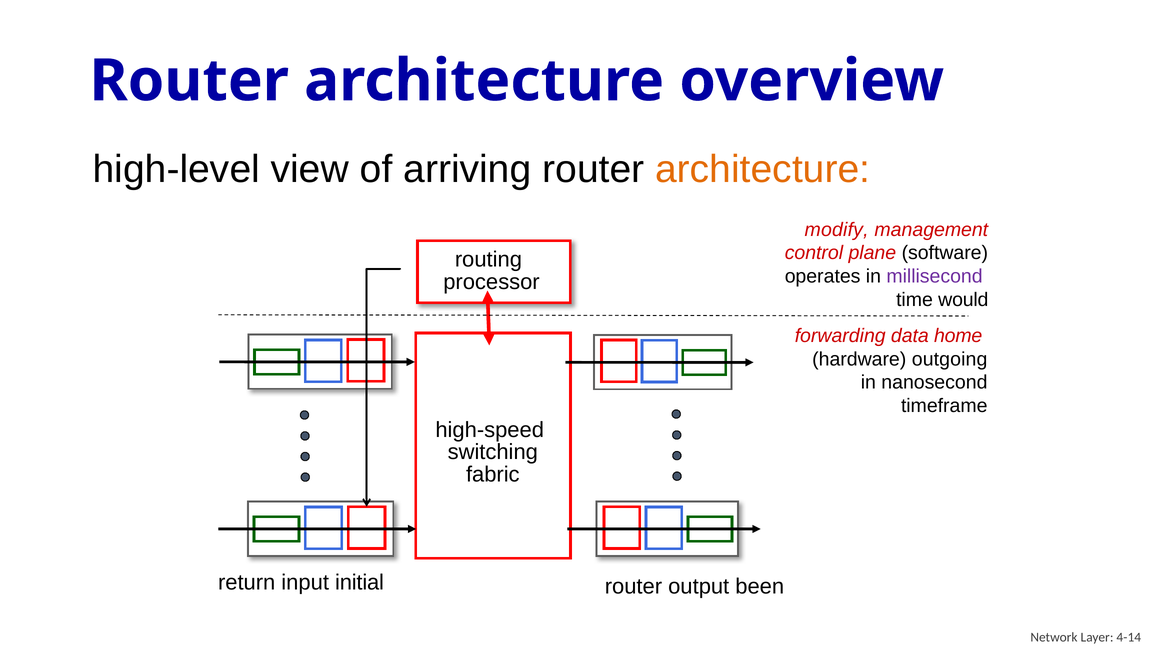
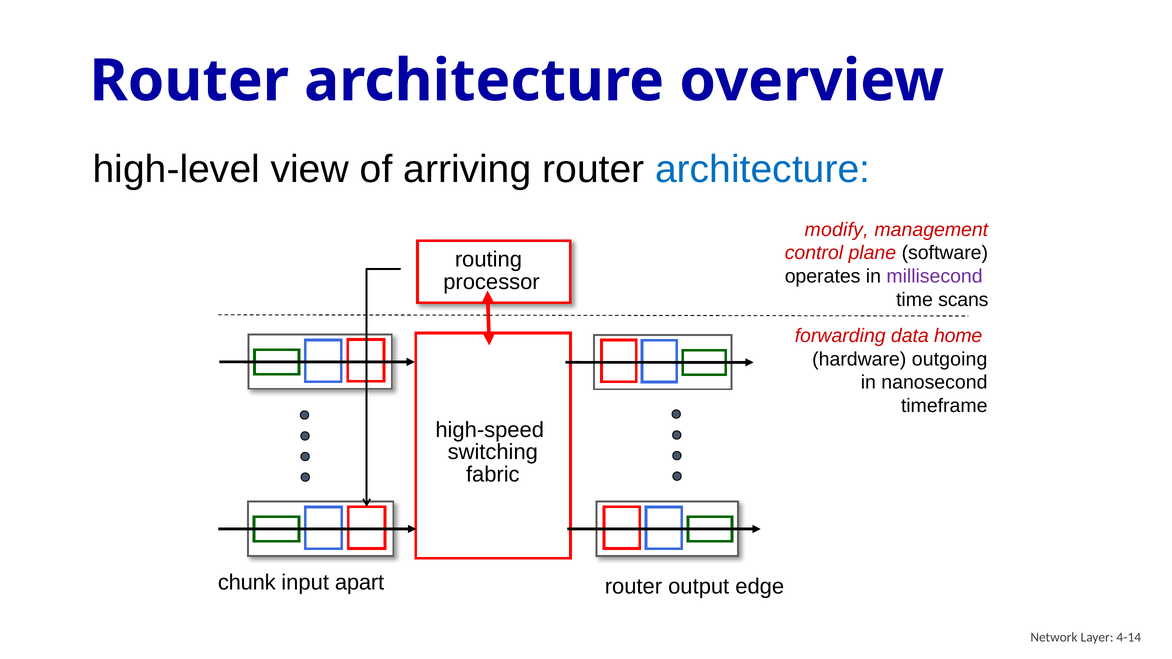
architecture colour: orange -> blue (763, 169)
would: would -> scans (963, 300)
return: return -> chunk (247, 583)
initial: initial -> apart (360, 583)
been: been -> edge (760, 587)
